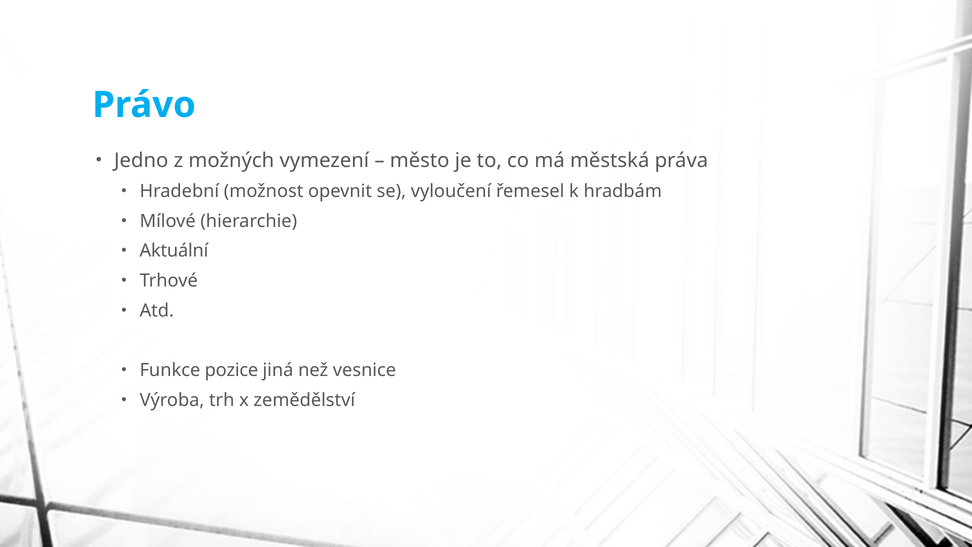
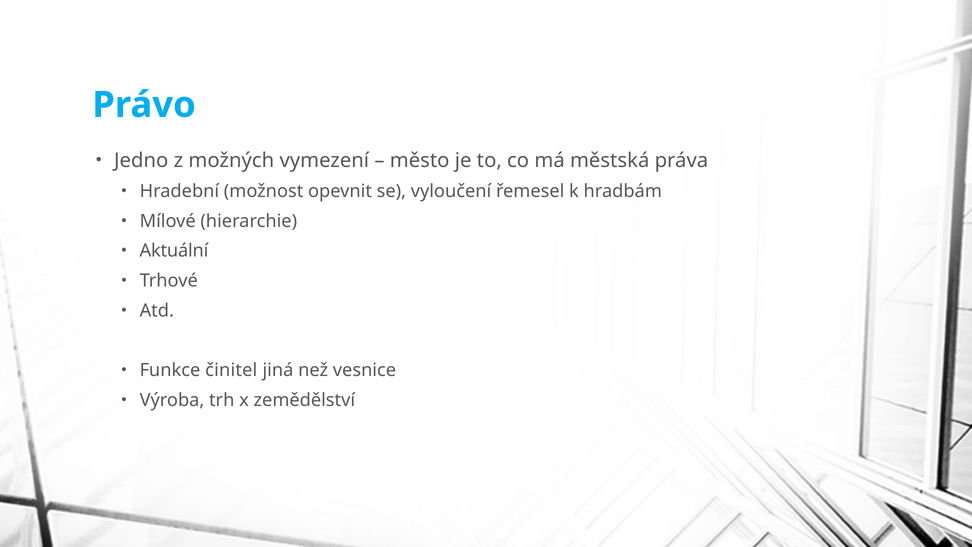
pozice: pozice -> činitel (231, 370)
